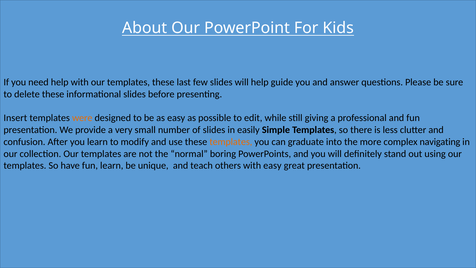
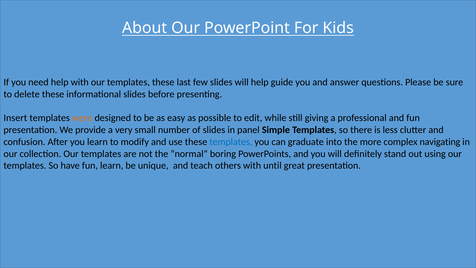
easily: easily -> panel (248, 130)
templates colour: orange -> blue (231, 142)
with easy: easy -> until (272, 166)
